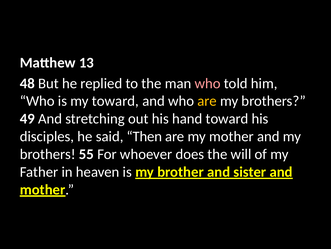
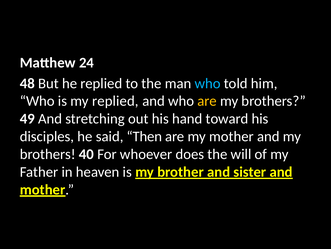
13: 13 -> 24 (86, 63)
who colour: pink -> light blue (208, 83)
my toward: toward -> replied (115, 101)
55: 55 -> 40 (86, 154)
